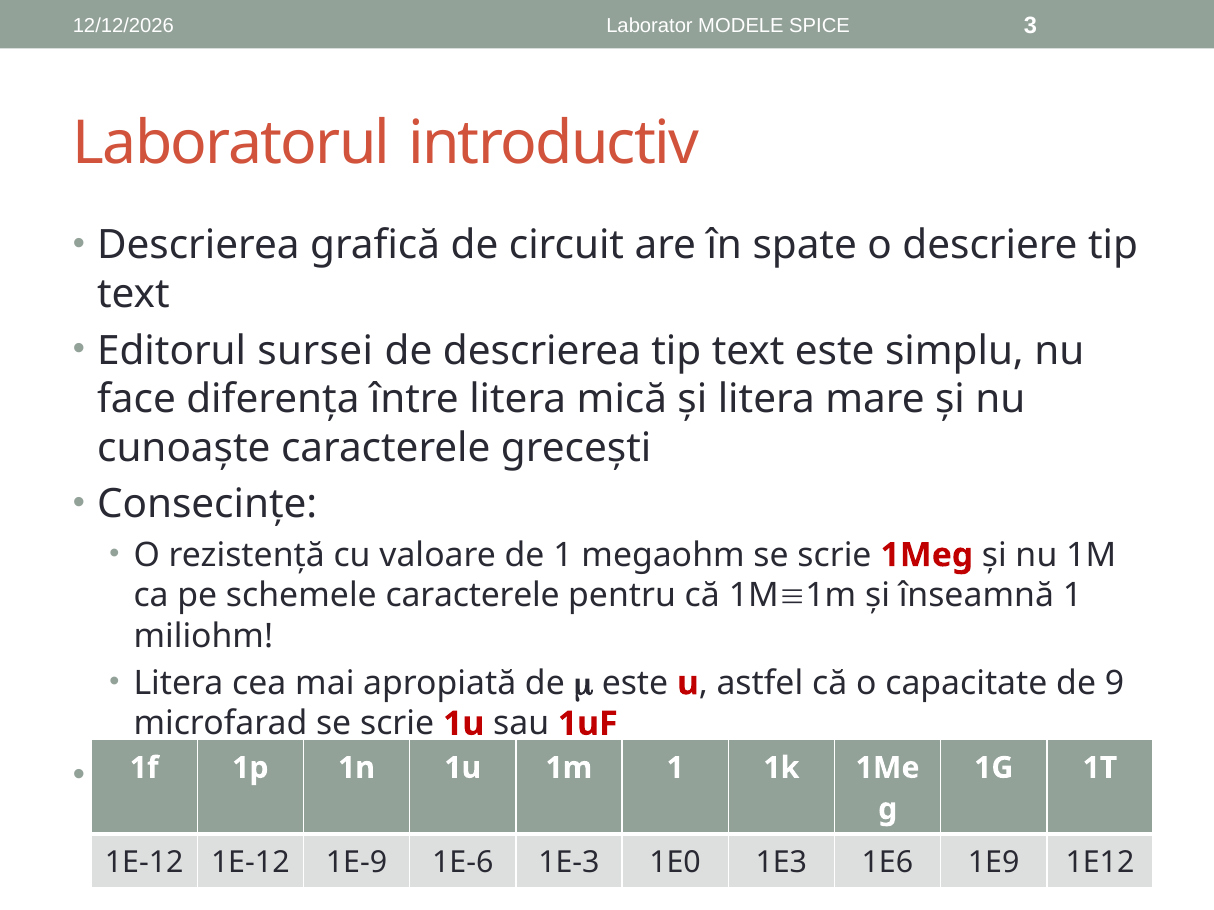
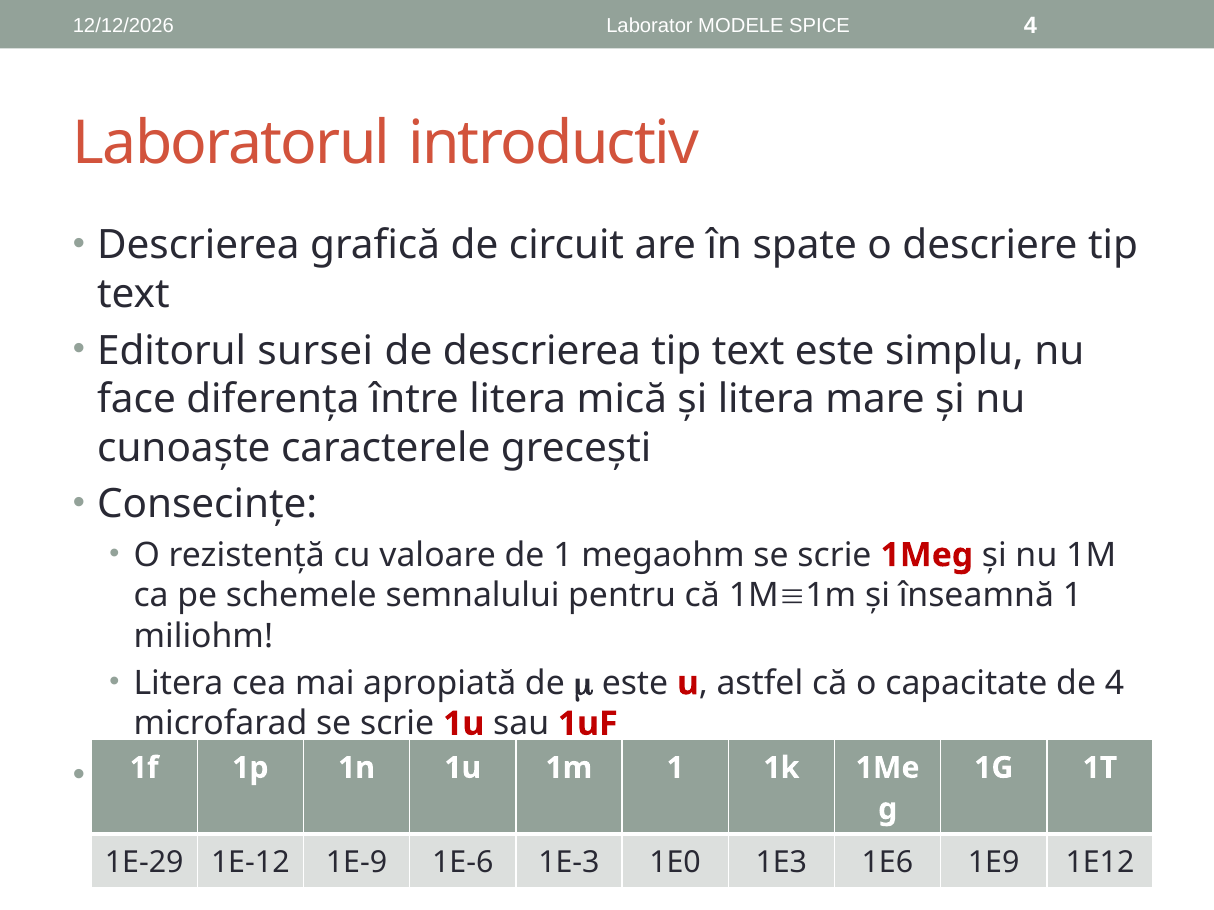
SPICE 3: 3 -> 4 (1030, 26)
schemele caracterele: caracterele -> semnalului (473, 596)
de 9: 9 -> 4 (1114, 684)
1E-12: 1E-12 -> 1E-29 (144, 863)
